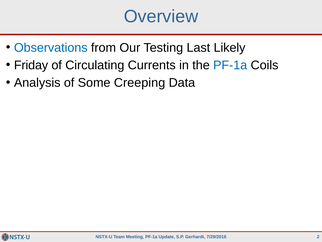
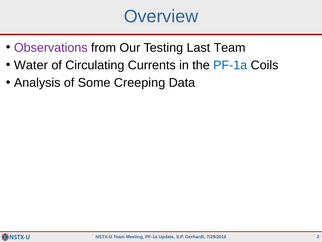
Observations colour: blue -> purple (51, 48)
Last Likely: Likely -> Team (230, 48)
Friday: Friday -> Water (31, 65)
